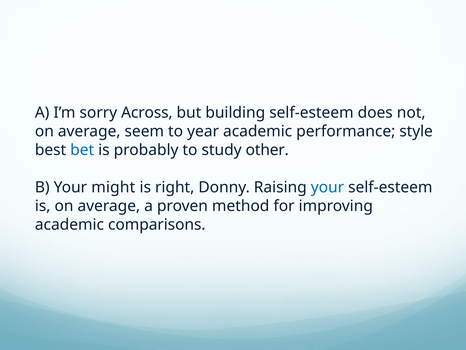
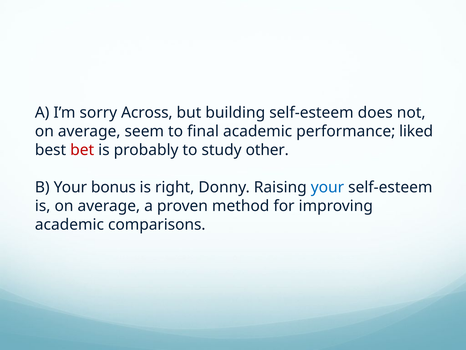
year: year -> final (203, 131)
style: style -> liked (416, 131)
bet colour: blue -> red (82, 150)
might: might -> bonus (113, 187)
